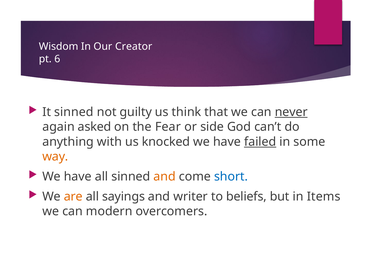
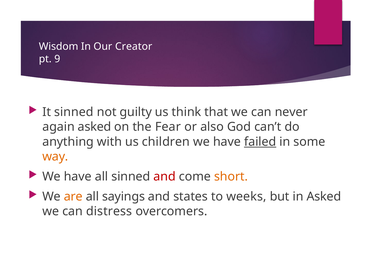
6: 6 -> 9 (57, 59)
never underline: present -> none (291, 112)
side: side -> also (212, 127)
knocked: knocked -> children (166, 142)
and colour: orange -> red (165, 177)
short colour: blue -> orange (231, 177)
writer: writer -> states (191, 197)
beliefs: beliefs -> weeks (246, 197)
in Items: Items -> Asked (324, 197)
modern: modern -> distress (109, 212)
